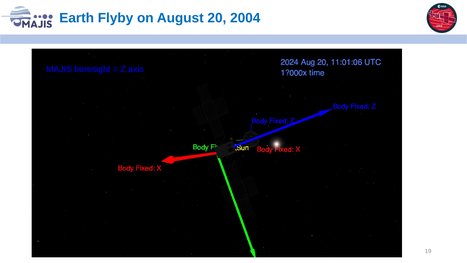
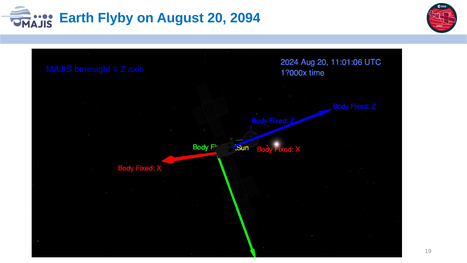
2004: 2004 -> 2094 (245, 18)
